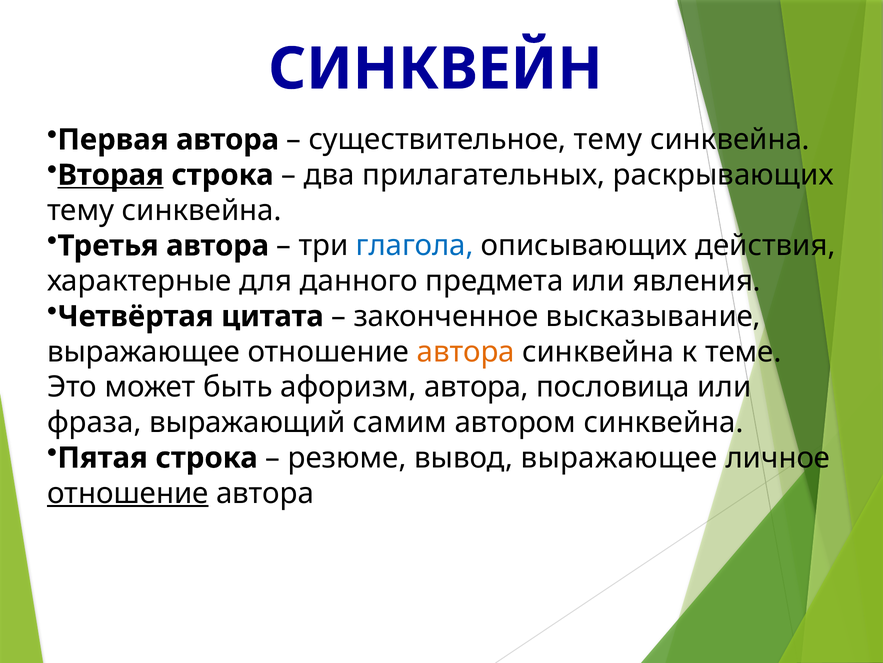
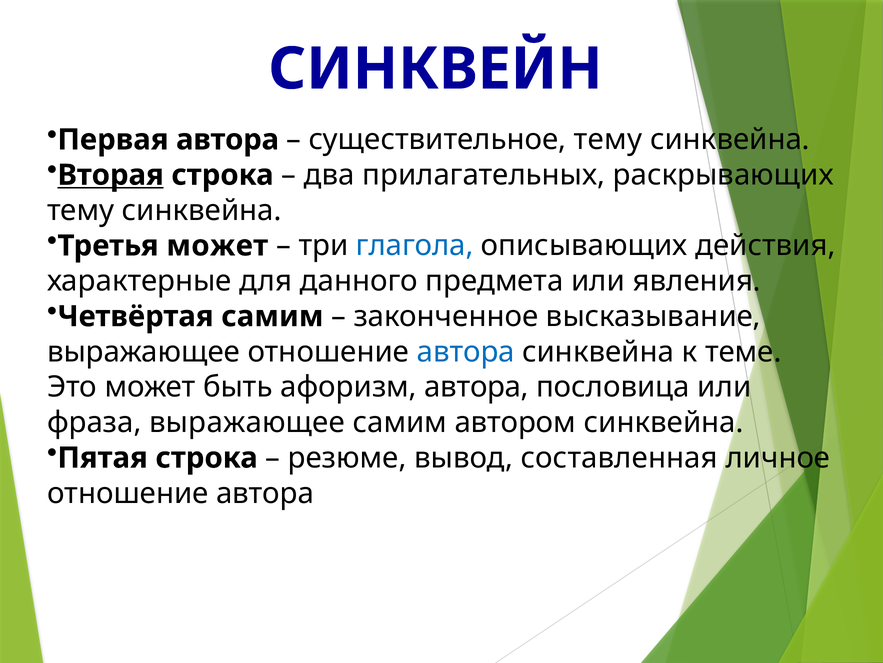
Третья автора: автора -> может (217, 245)
Четвёртая цитата: цитата -> самим (272, 316)
автора colour: orange -> blue (466, 351)
фраза выражающий: выражающий -> выражающее (247, 422)
вывод выражающее: выражающее -> составленная (619, 457)
отношение underline: present -> none (128, 493)
